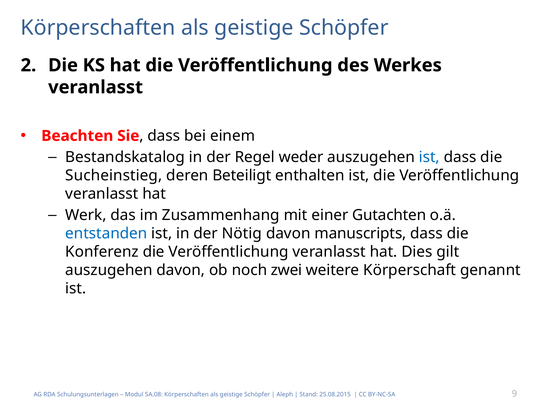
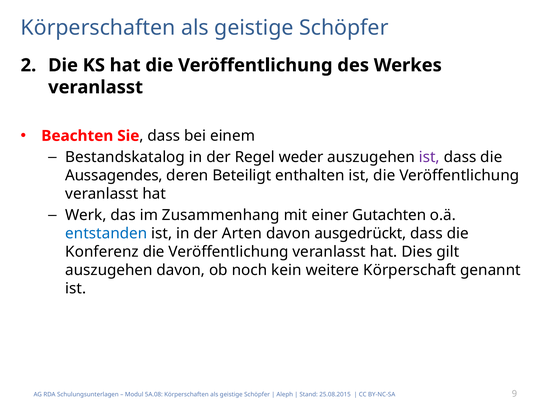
ist colour: blue -> purple (429, 157)
Sucheinstieg: Sucheinstieg -> Aussagendes (114, 176)
Nötig: Nötig -> Arten (242, 234)
manuscripts: manuscripts -> ausgedrückt (360, 234)
zwei: zwei -> kein (286, 271)
